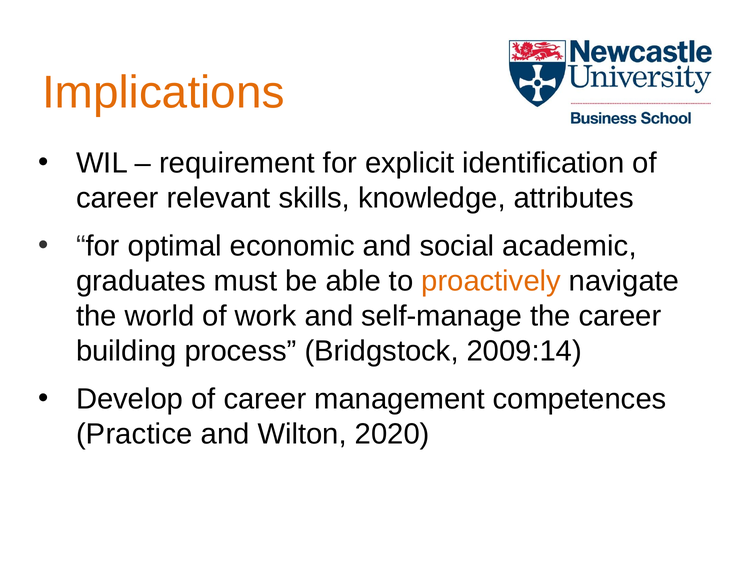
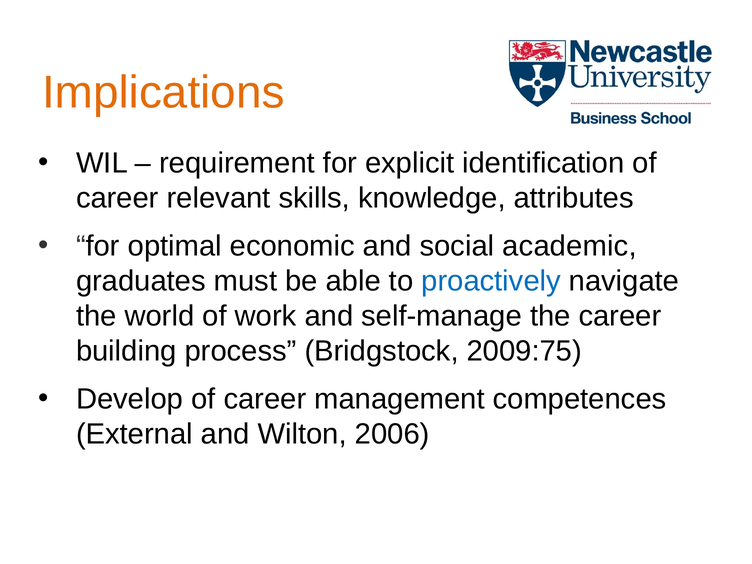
proactively colour: orange -> blue (491, 281)
2009:14: 2009:14 -> 2009:75 (524, 351)
Practice: Practice -> External (134, 434)
2020: 2020 -> 2006 (392, 434)
